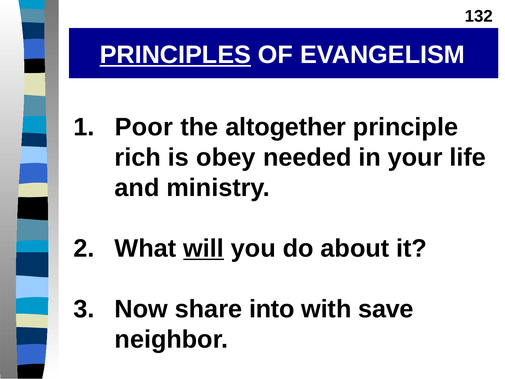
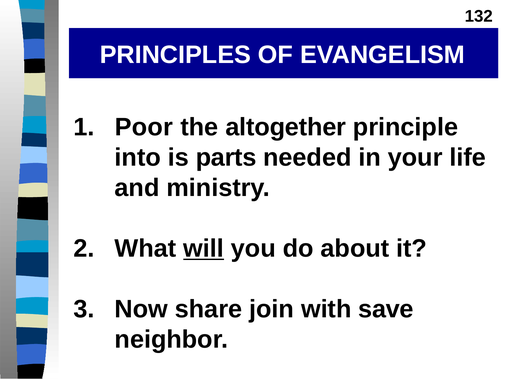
PRINCIPLES underline: present -> none (175, 55)
rich: rich -> into (138, 157)
obey: obey -> parts (226, 157)
into: into -> join (272, 309)
